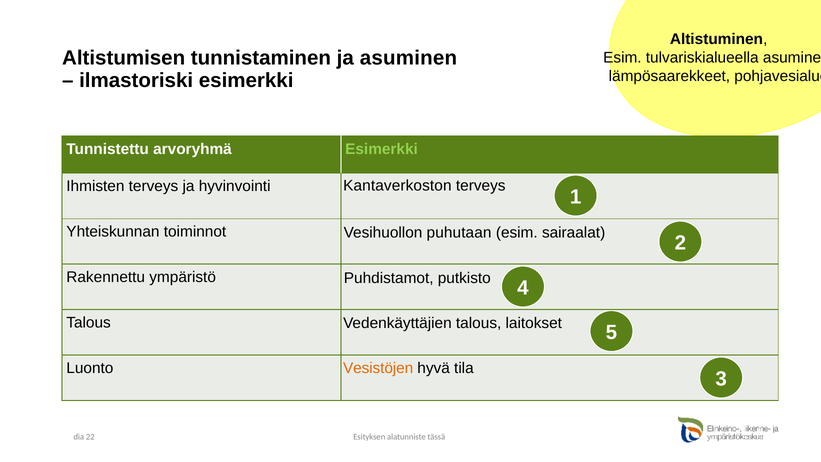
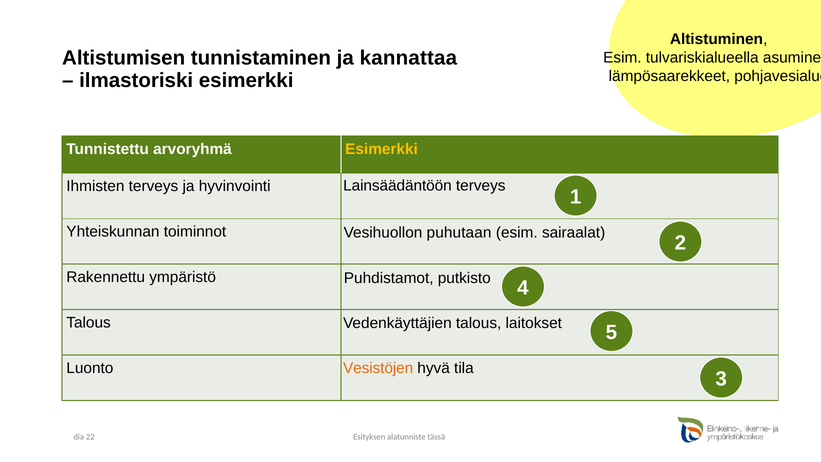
ja asuminen: asuminen -> kannattaa (408, 58)
Esimerkki colour: light green -> yellow (382, 149)
Kantaverkoston: Kantaverkoston -> Lainsäädäntöön (397, 185)
